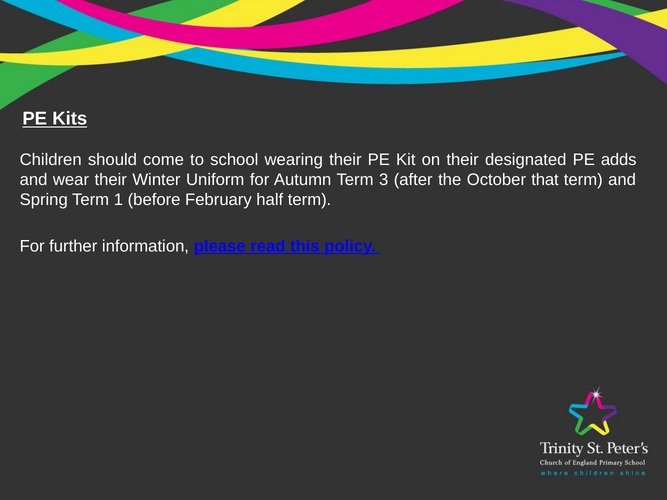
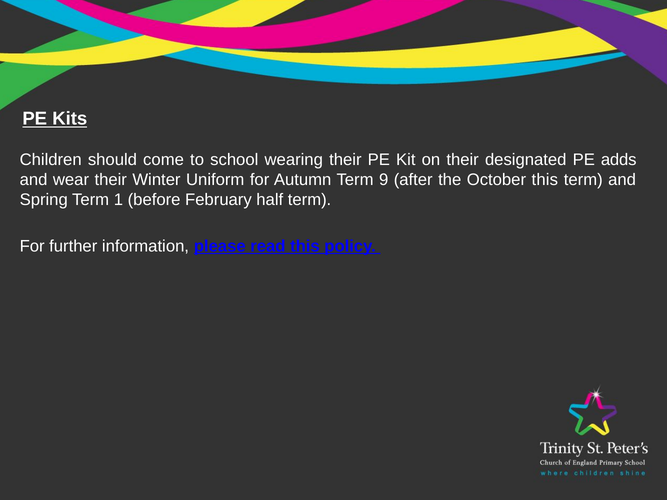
3: 3 -> 9 (384, 180)
October that: that -> this (545, 180)
